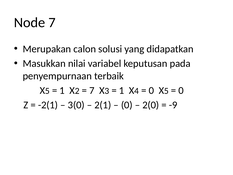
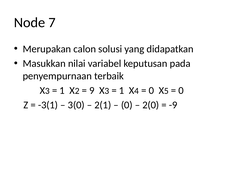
5: 5 -> 3 (47, 91)
7: 7 -> 9 (92, 90)
-2(1: -2(1 -> -3(1 (48, 105)
